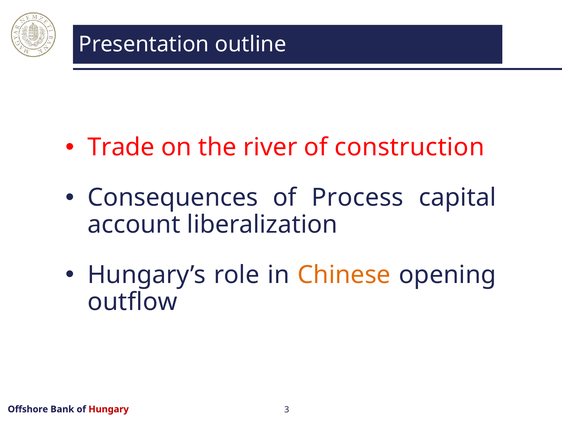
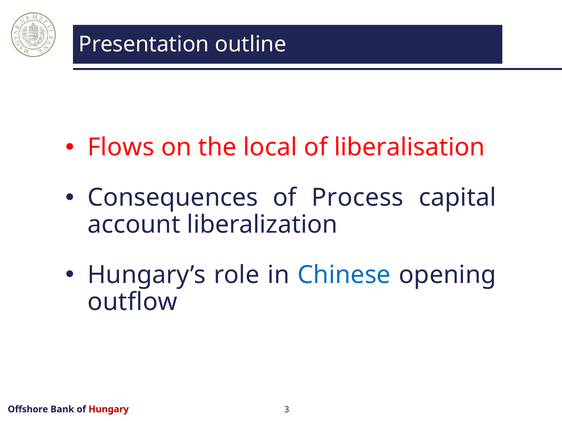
Trade: Trade -> Flows (121, 148)
river: river -> local (270, 148)
construction: construction -> liberalisation (410, 148)
Chinese colour: orange -> blue (344, 275)
